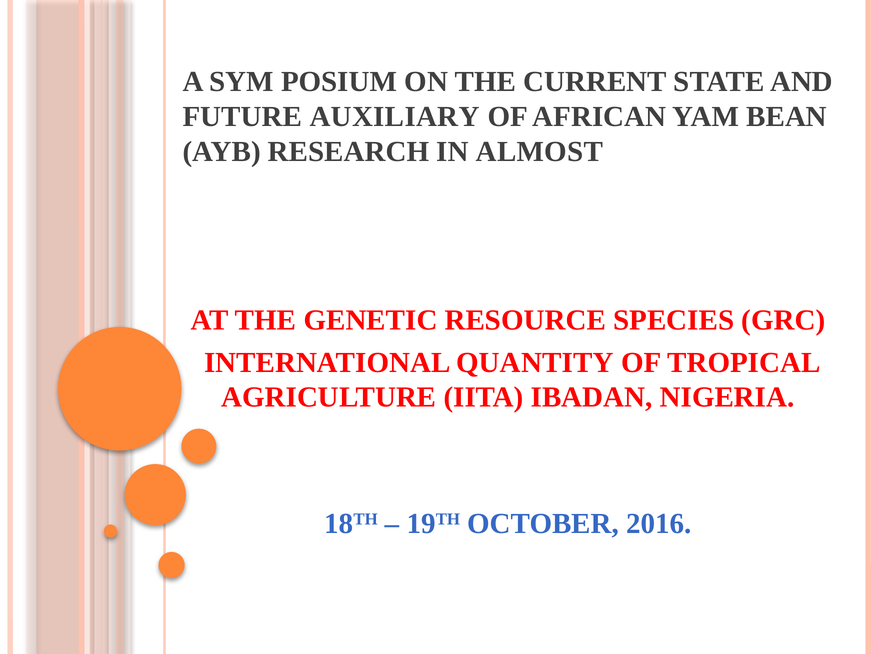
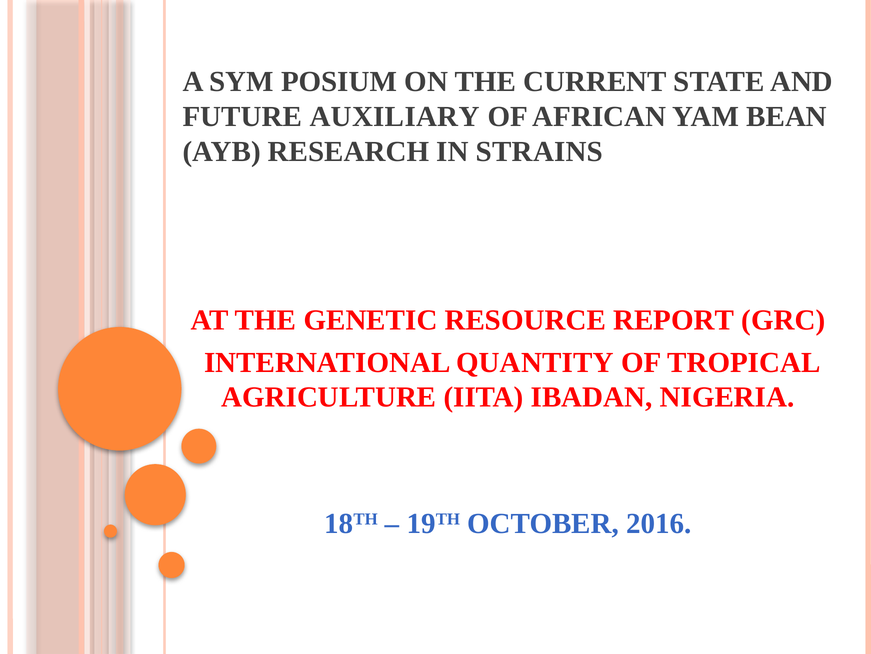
ALMOST: ALMOST -> STRAINS (540, 151)
SPECIES: SPECIES -> REPORT (674, 320)
